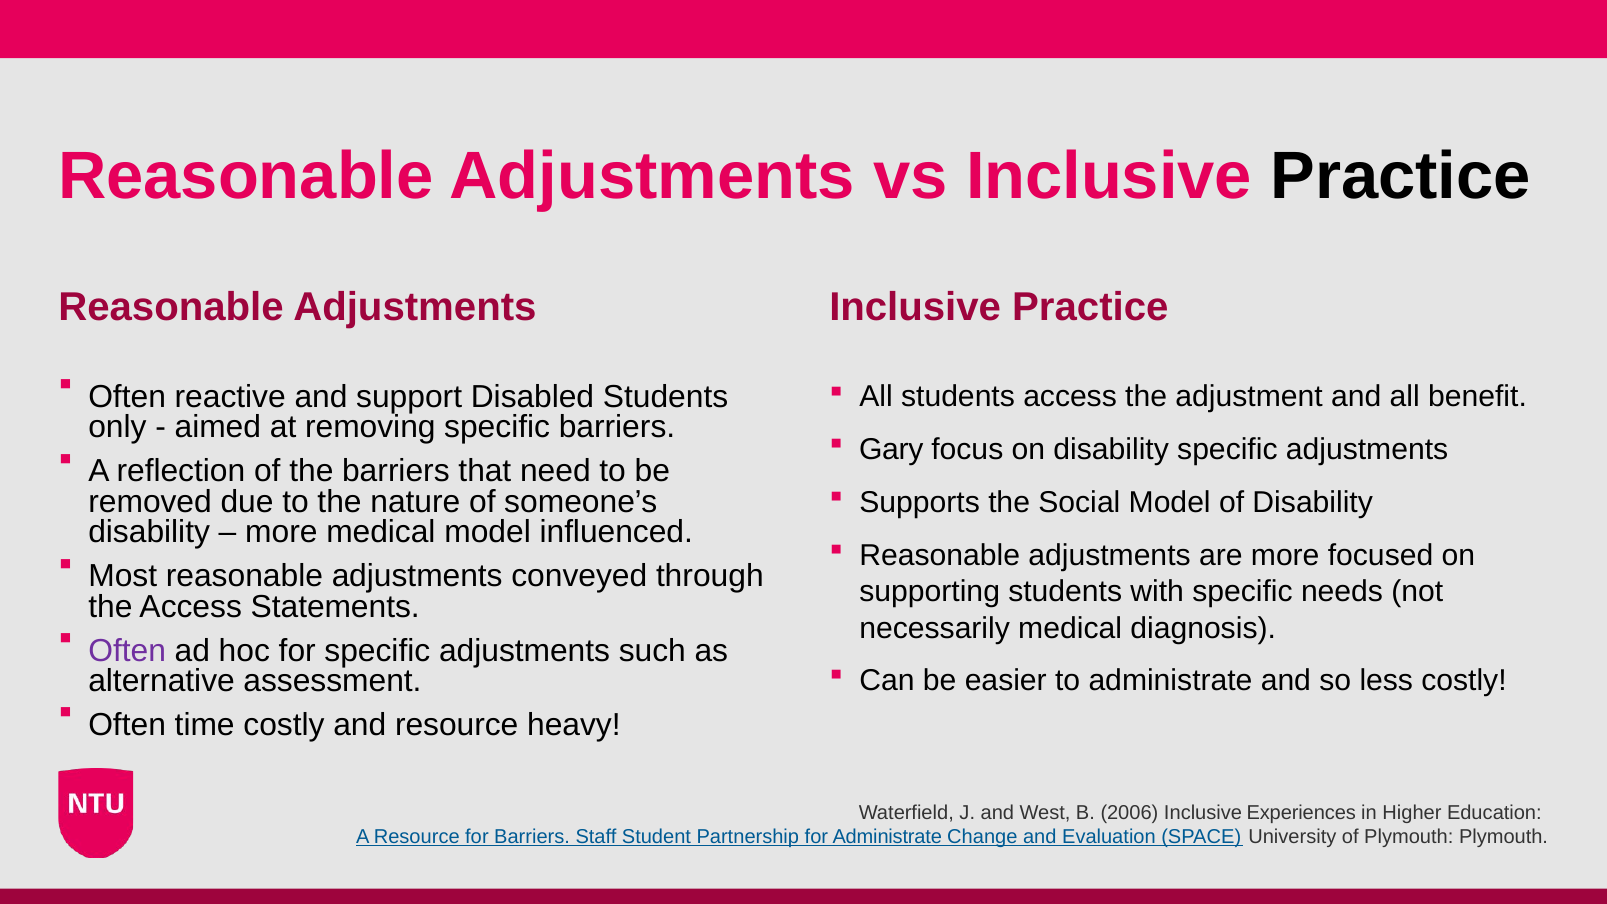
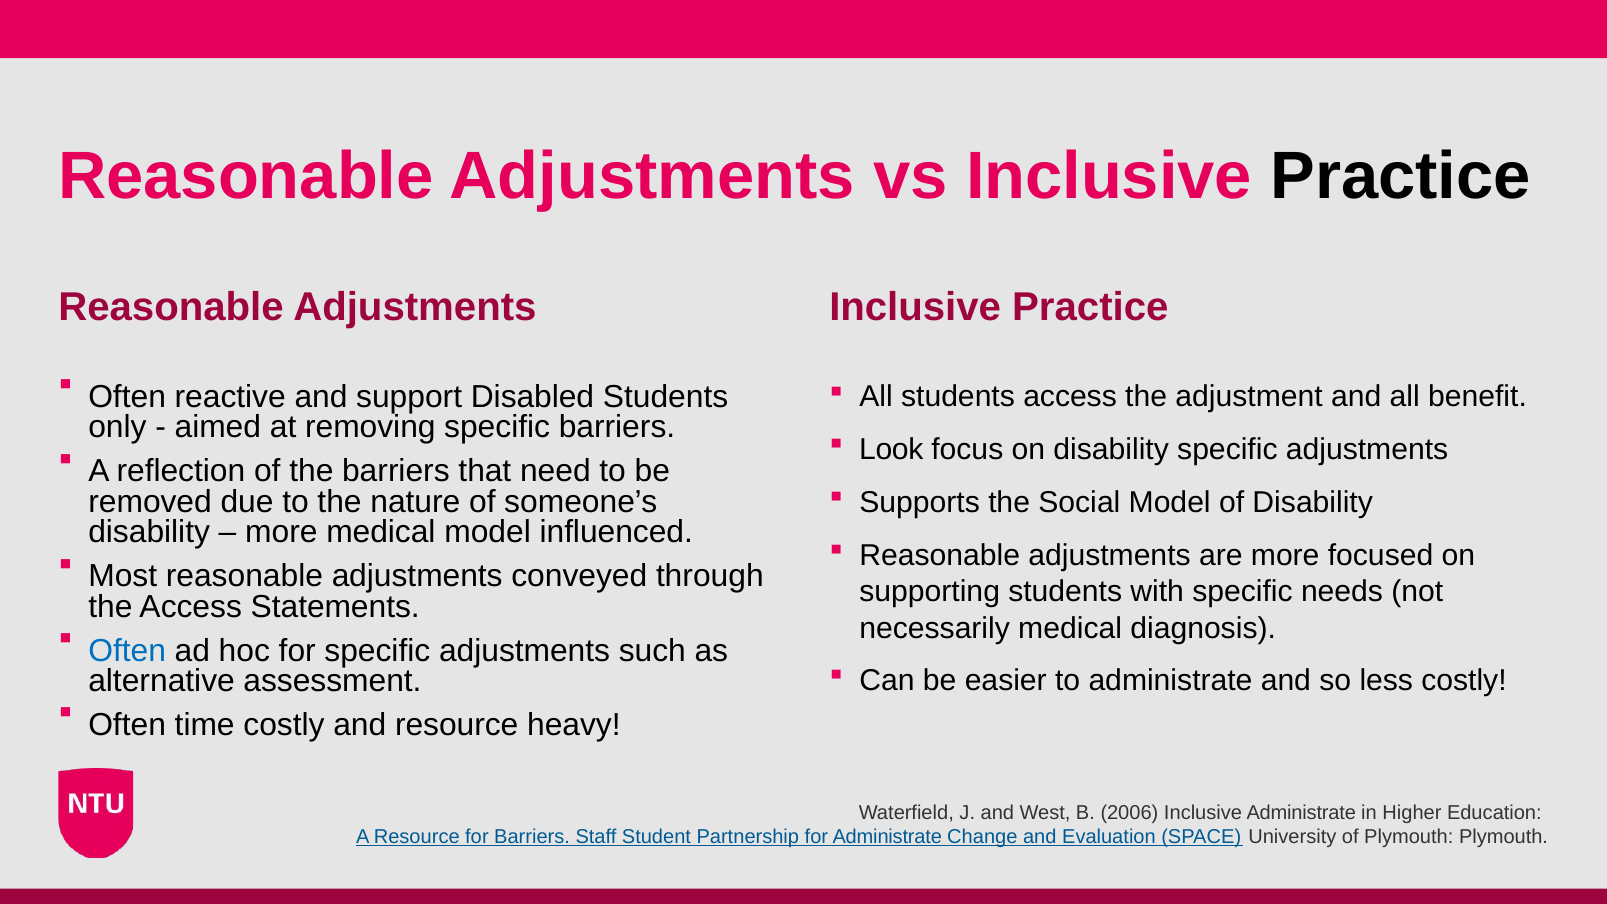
Gary: Gary -> Look (891, 450)
Often colour: purple -> blue (127, 651)
Inclusive Experiences: Experiences -> Administrate (1301, 812)
